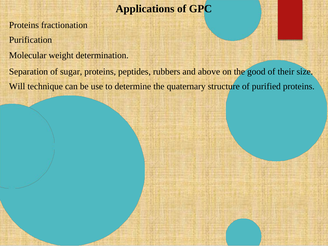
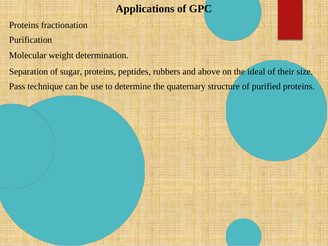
good: good -> ideal (256, 72)
Will: Will -> Pass (17, 86)
